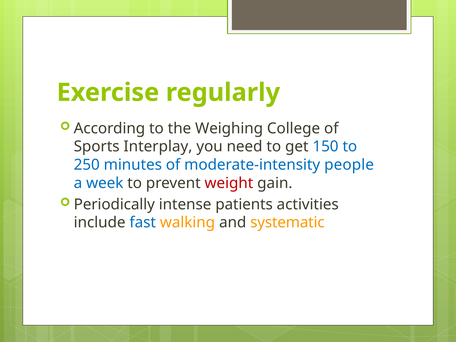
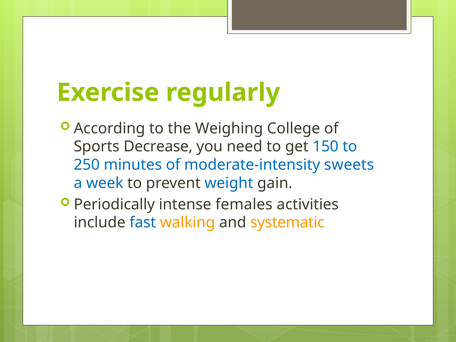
Interplay: Interplay -> Decrease (158, 147)
people: people -> sweets (349, 165)
weight colour: red -> blue (229, 183)
patients: patients -> females (244, 204)
